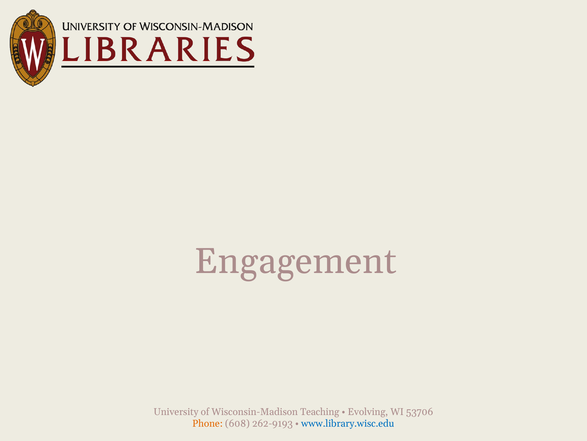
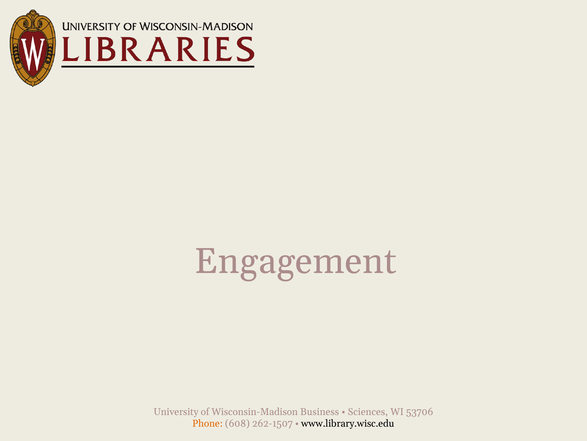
Teaching: Teaching -> Business (320, 411)
Evolving: Evolving -> Sciences (368, 411)
262-9193: 262-9193 -> 262-1507 (272, 423)
www.library.wisc.edu colour: blue -> black (348, 423)
